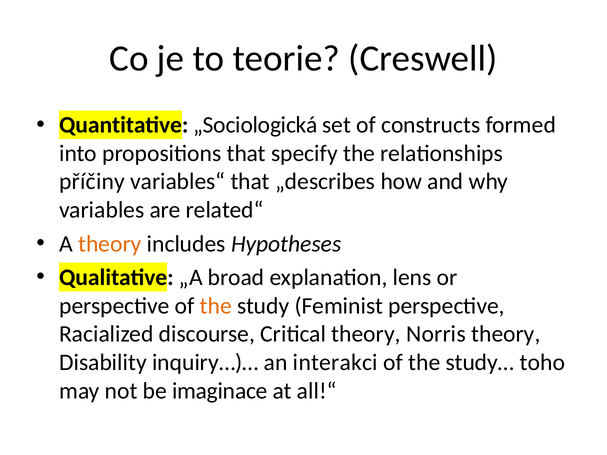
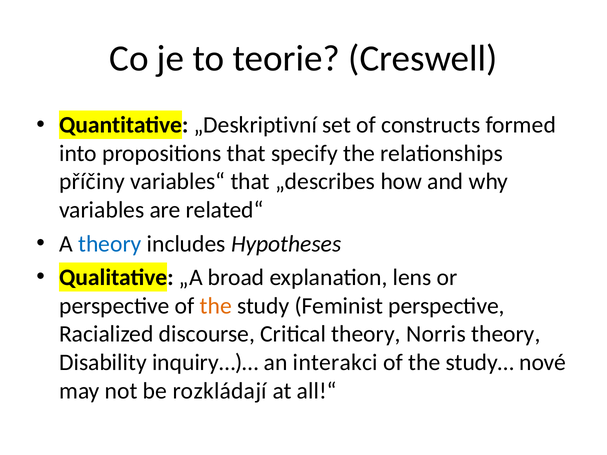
„Sociologická: „Sociologická -> „Deskriptivní (255, 125)
theory colour: orange -> blue (110, 244)
toho: toho -> nové (543, 363)
imaginace: imaginace -> rozkládají (220, 391)
